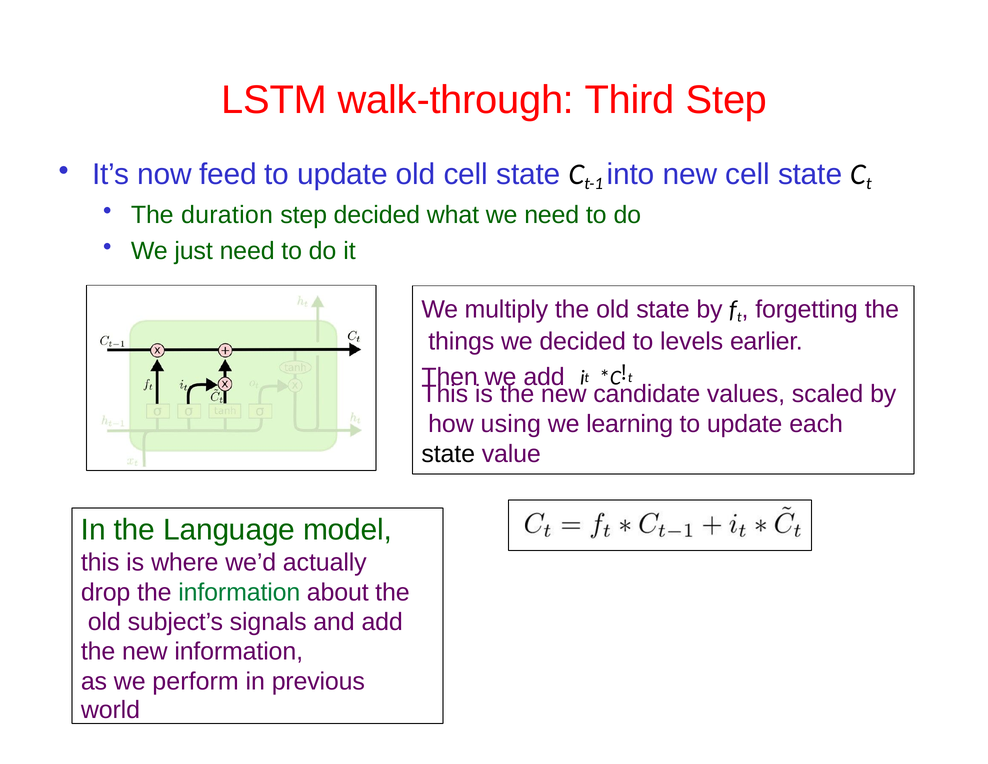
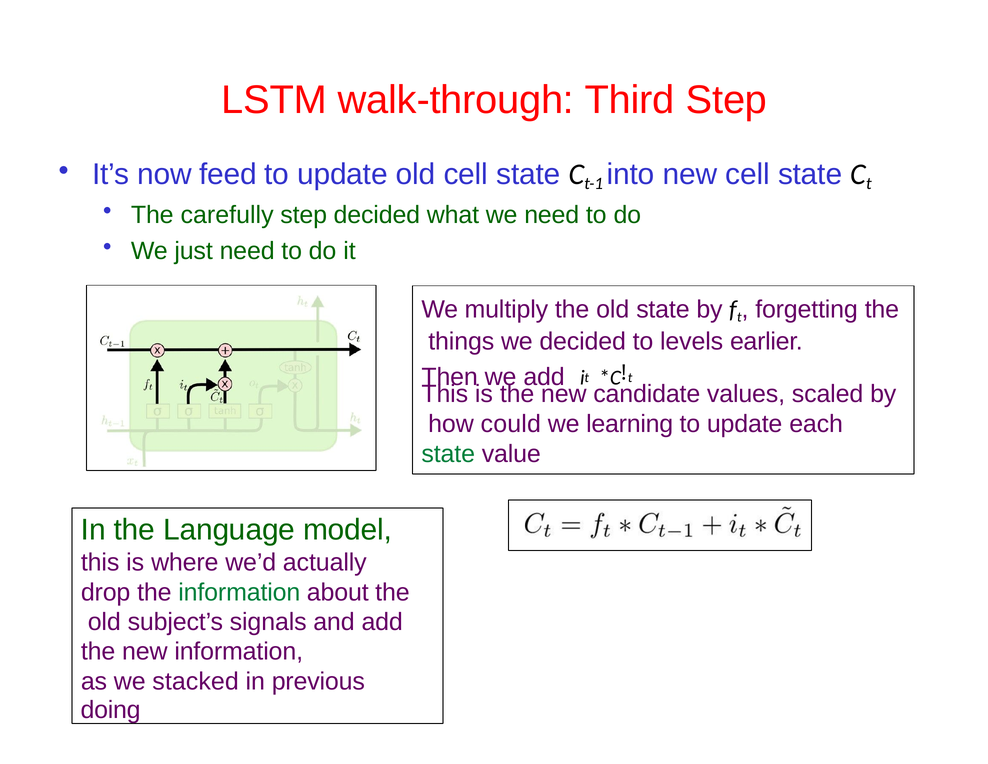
duration: duration -> carefully (227, 215)
using: using -> could (511, 424)
state colour: black -> green (448, 454)
perform: perform -> stacked (196, 681)
world: world -> doing (111, 710)
